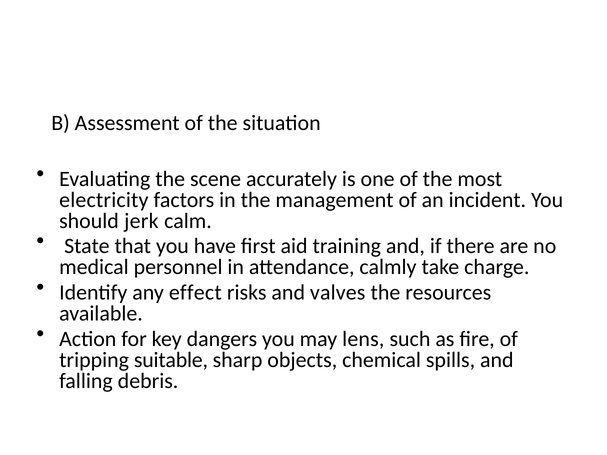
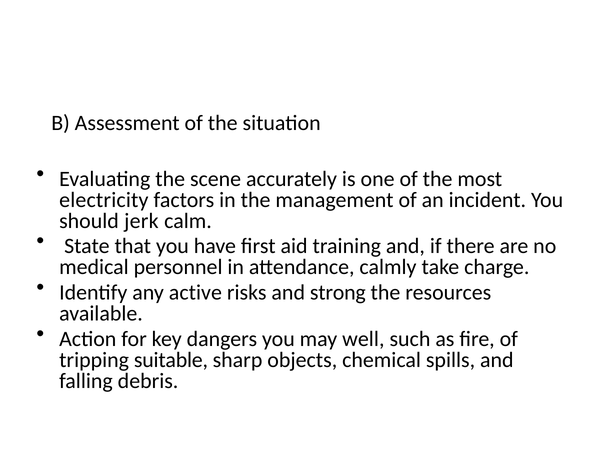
effect: effect -> active (195, 293)
valves: valves -> strong (338, 293)
lens: lens -> well (363, 339)
